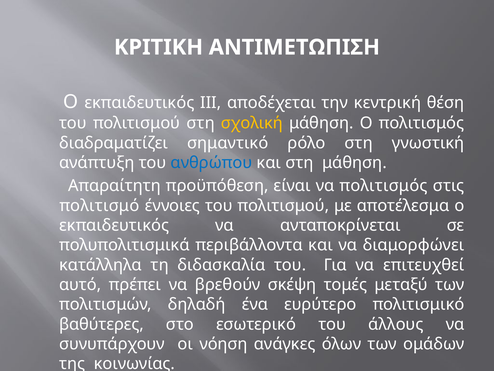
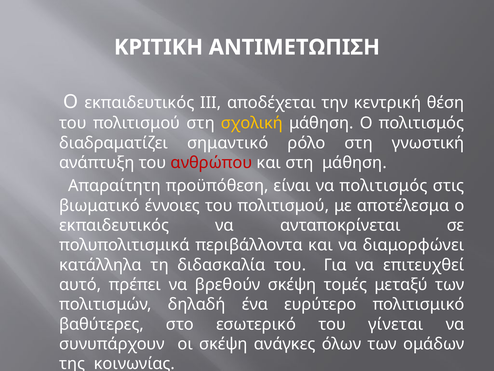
ανθρώπου colour: blue -> red (212, 163)
πολιτισμό: πολιτισμό -> βιωματικό (100, 205)
άλλους: άλλους -> γίνεται (396, 324)
οι νόηση: νόηση -> σκέψη (223, 344)
